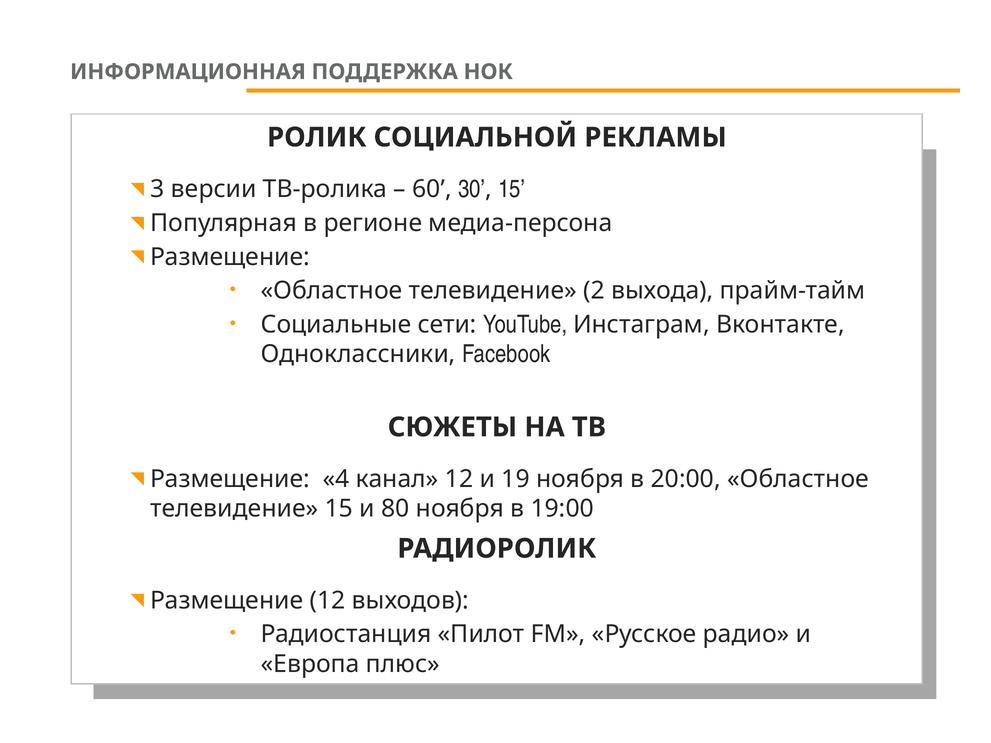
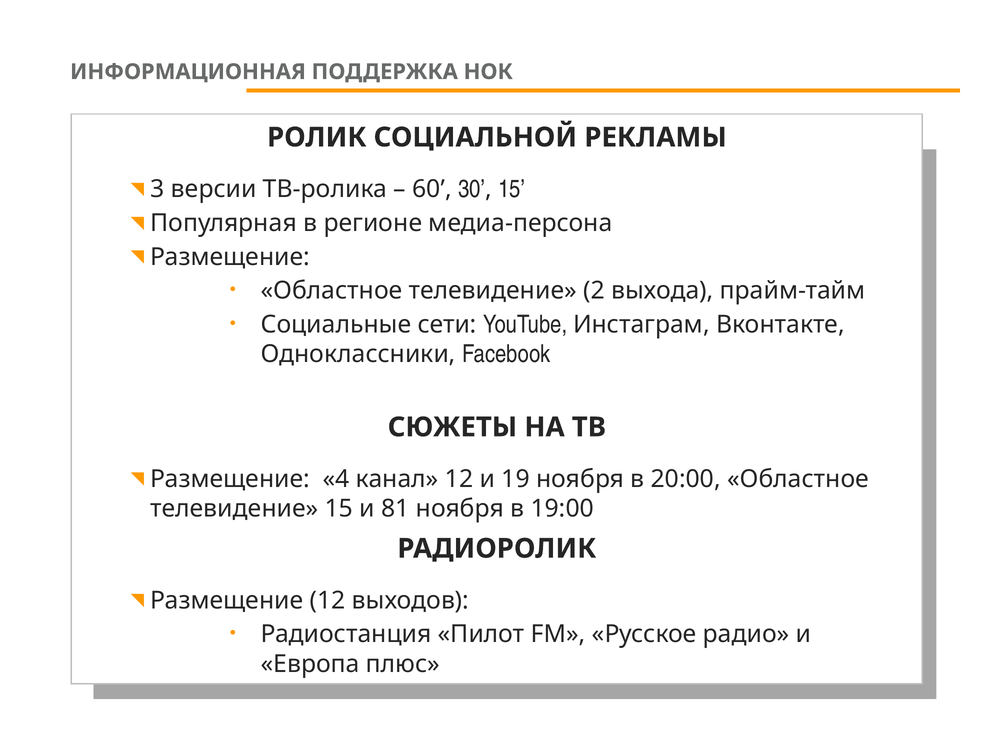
80: 80 -> 81 (395, 509)
